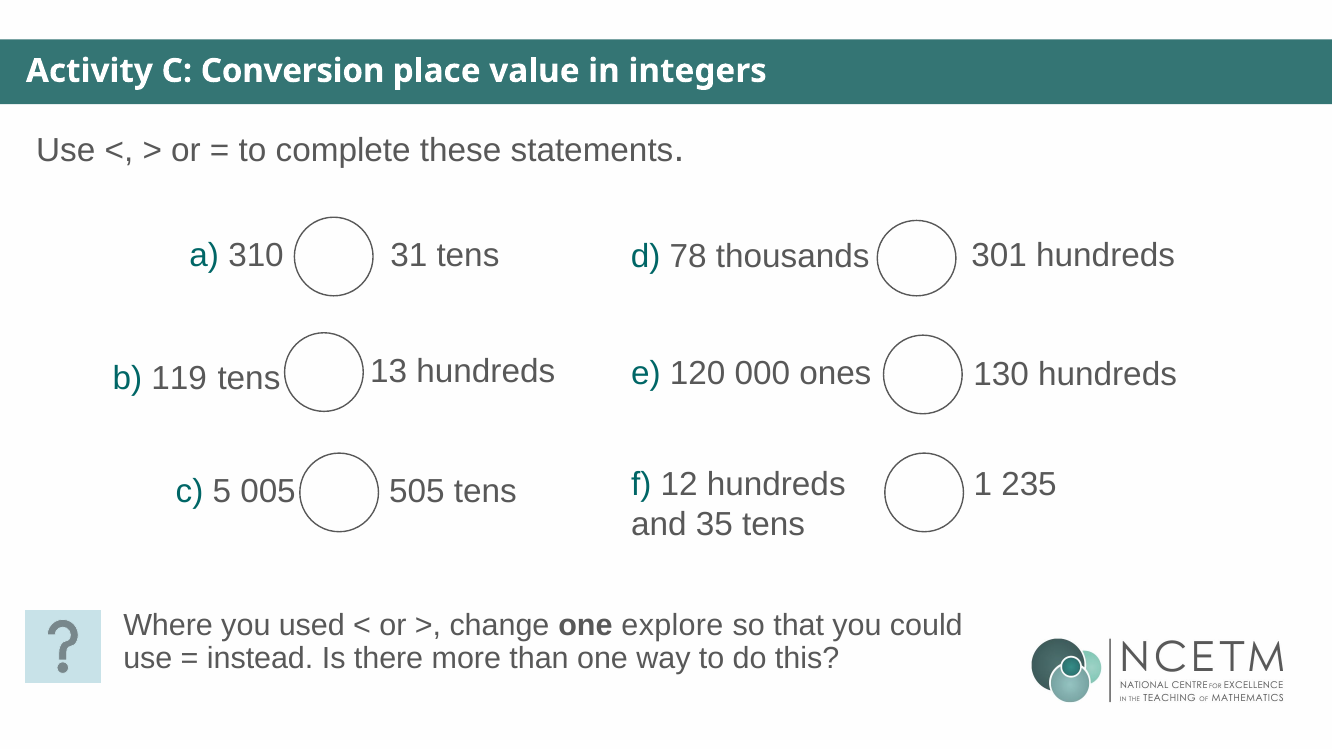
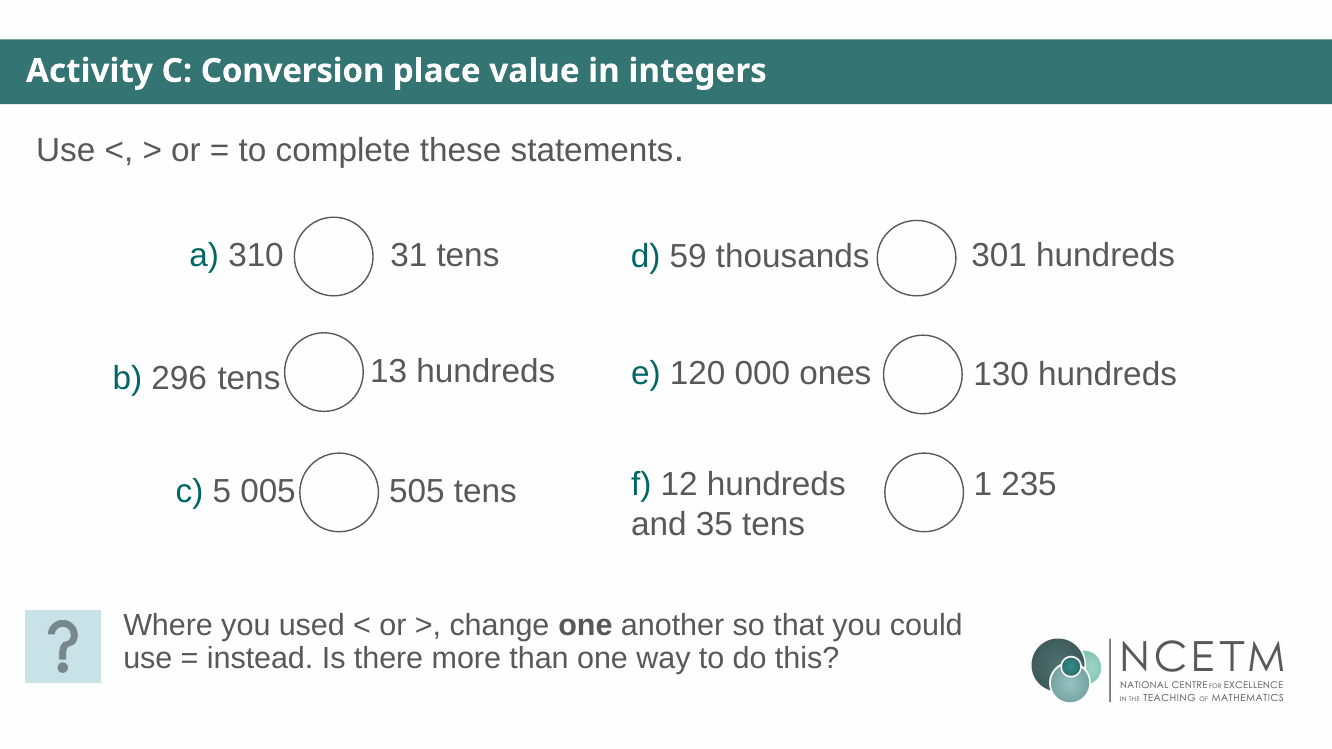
78: 78 -> 59 (688, 256)
119: 119 -> 296 (179, 379)
explore: explore -> another (673, 625)
